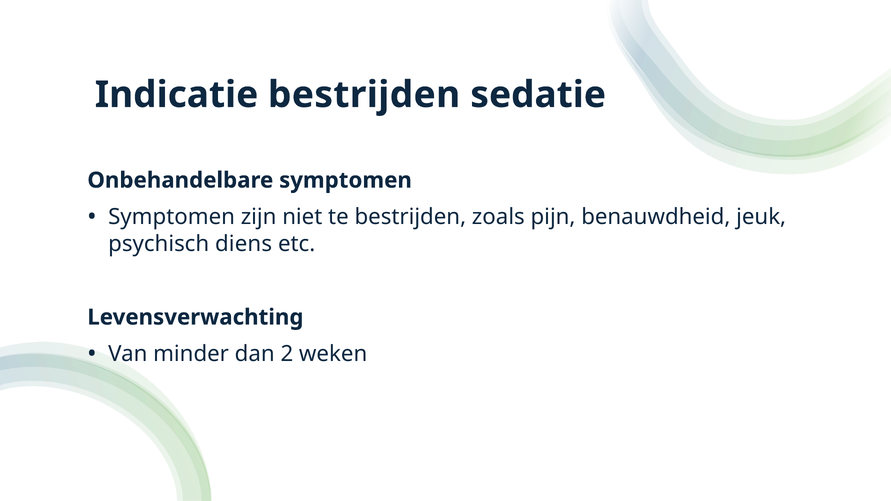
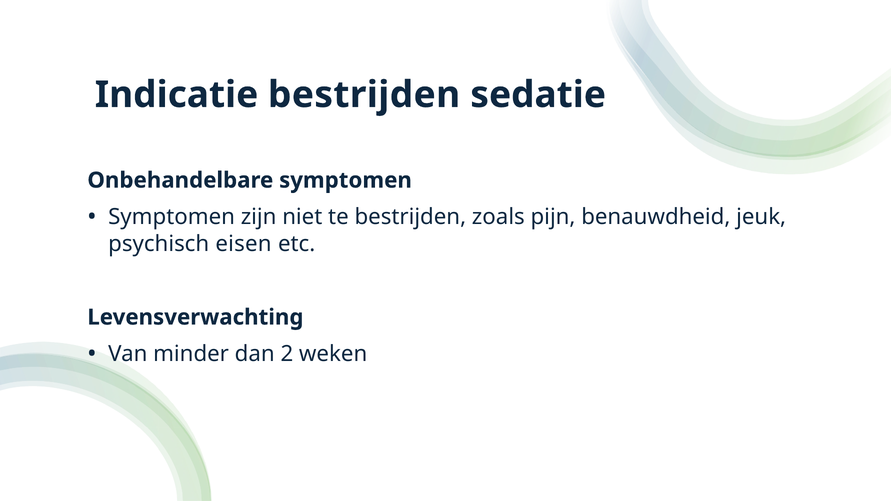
diens: diens -> eisen (243, 244)
